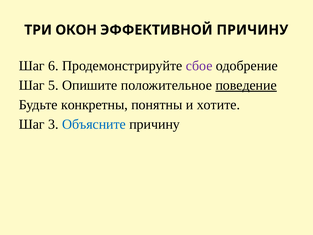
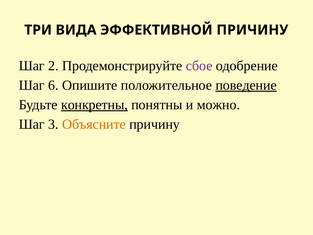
ОКОН: ОКОН -> ВИДА (76, 30)
6: 6 -> 2 (53, 66)
5: 5 -> 6 (53, 85)
конкретны underline: none -> present (94, 105)
хотите: хотите -> можно (218, 105)
Объясните colour: blue -> orange (94, 124)
